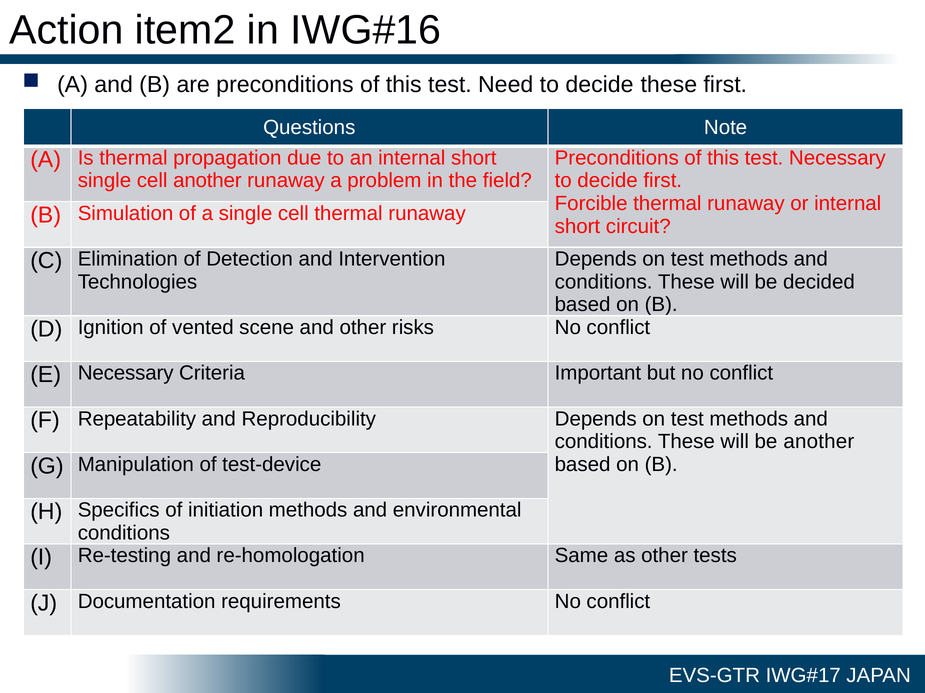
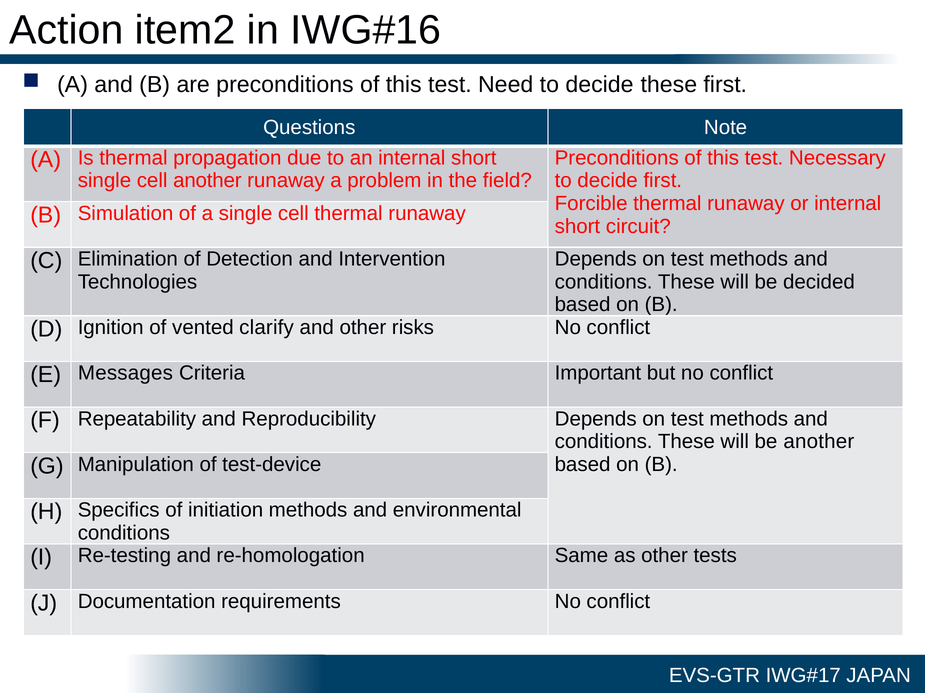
scene: scene -> clarify (267, 328)
E Necessary: Necessary -> Messages (125, 373)
